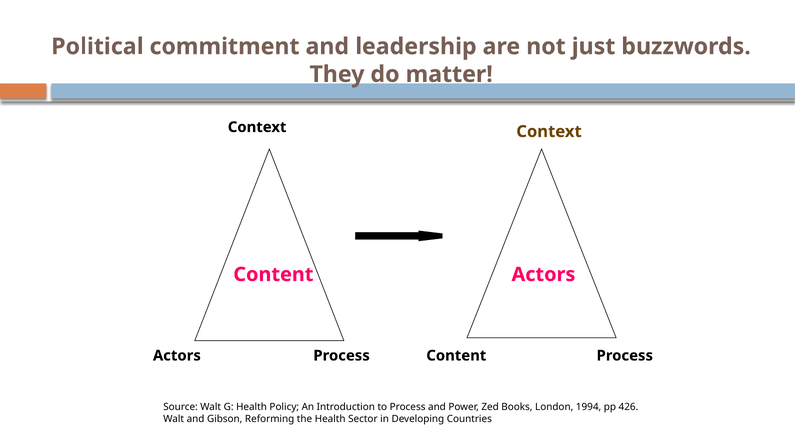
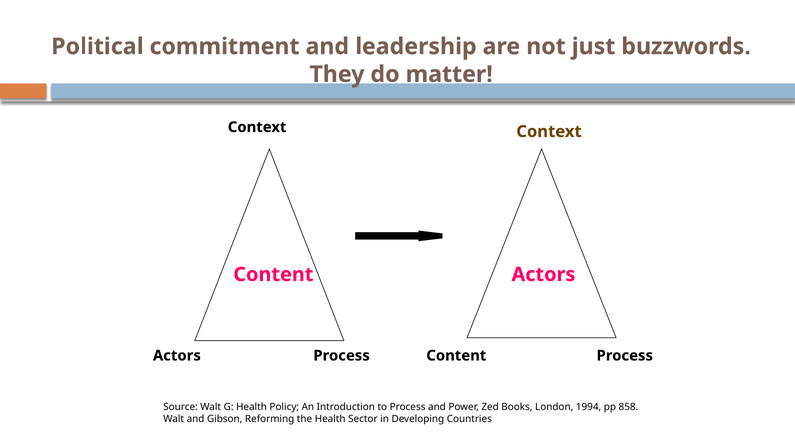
426: 426 -> 858 (628, 407)
